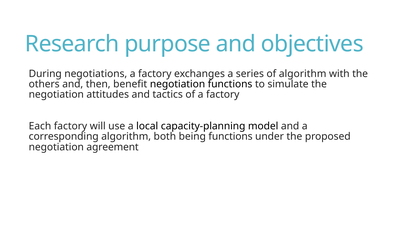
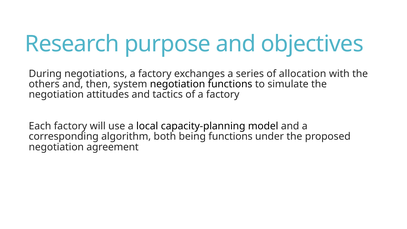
of algorithm: algorithm -> allocation (303, 74)
benefit: benefit -> system (130, 84)
